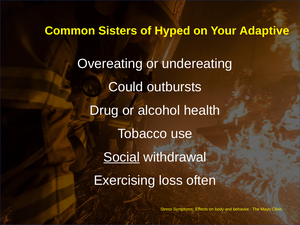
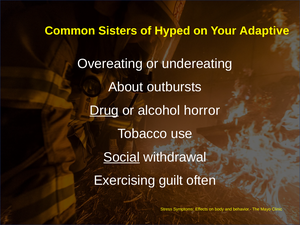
Could: Could -> About (126, 87)
Drug underline: none -> present (104, 110)
health: health -> horror (202, 110)
loss: loss -> guilt (171, 181)
